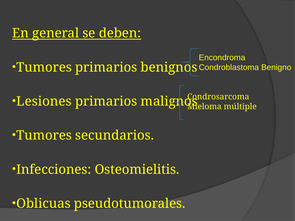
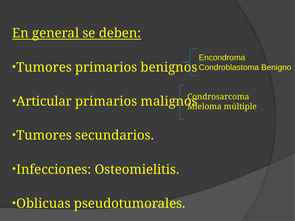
Lesiones: Lesiones -> Articular (44, 101)
